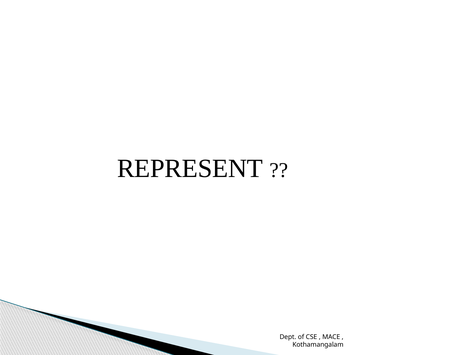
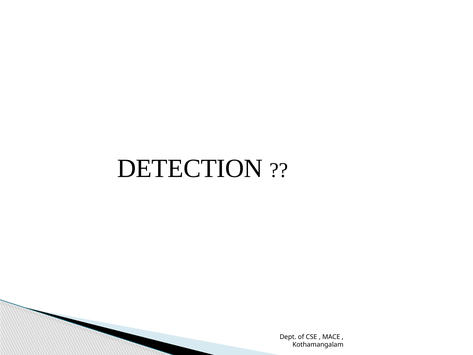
REPRESENT: REPRESENT -> DETECTION (190, 168)
